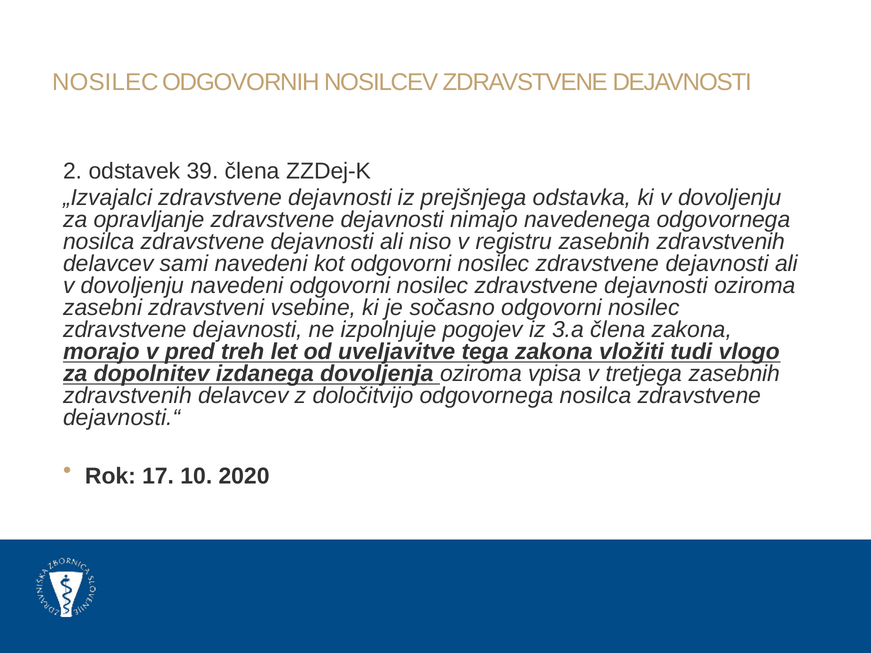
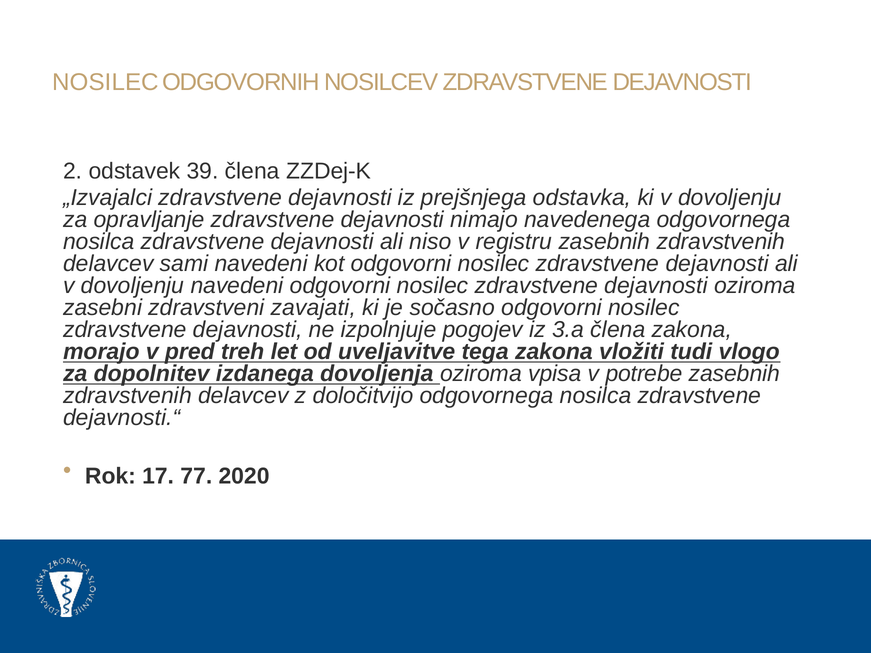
vsebine: vsebine -> zavajati (313, 308)
tretjega: tretjega -> potrebe (644, 374)
10: 10 -> 77 (196, 476)
